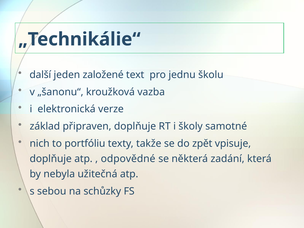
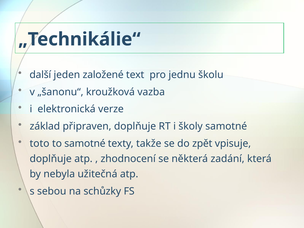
nich: nich -> toto (40, 144)
to portfóliu: portfóliu -> samotné (85, 144)
odpovědné: odpovědné -> zhodnocení (128, 159)
